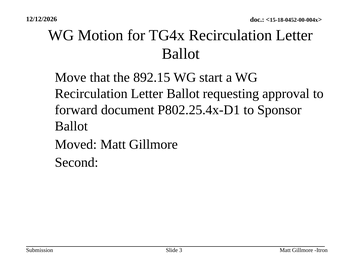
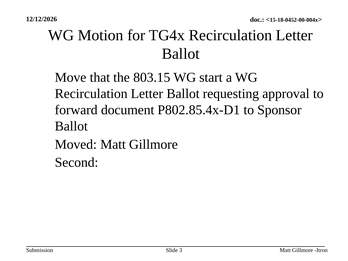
892.15: 892.15 -> 803.15 (152, 78)
P802.25.4x-D1: P802.25.4x-D1 -> P802.85.4x-D1 (199, 110)
